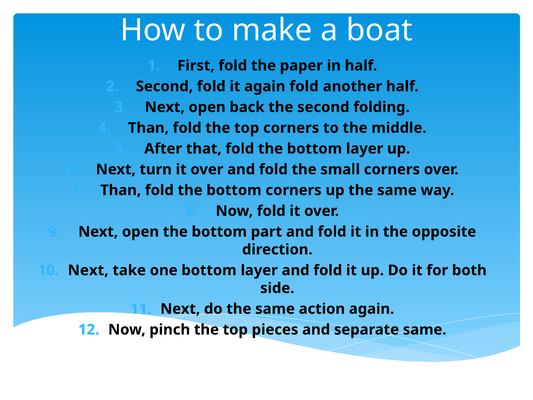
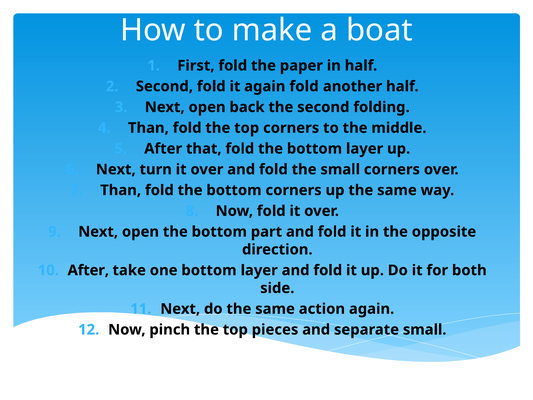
Next: Next -> After (88, 270)
separate same: same -> small (425, 329)
